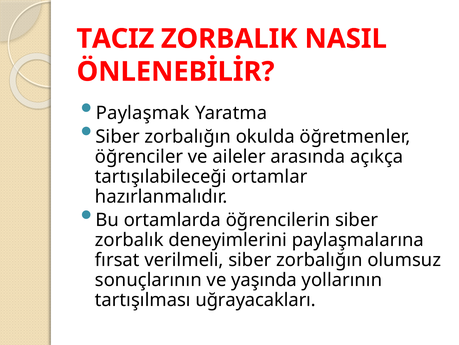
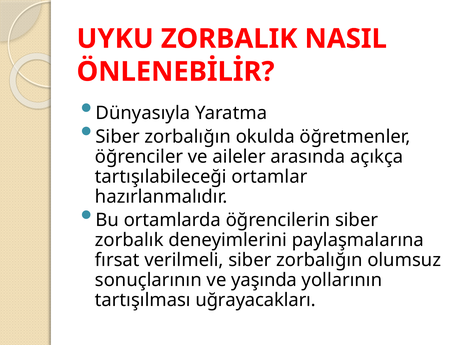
TACIZ: TACIZ -> UYKU (115, 39)
Paylaşmak: Paylaşmak -> Dünyasıyla (143, 113)
